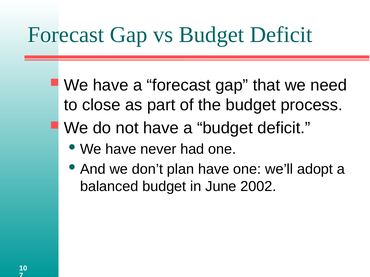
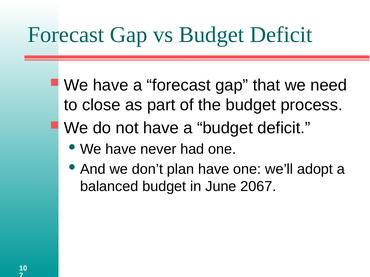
2002: 2002 -> 2067 (258, 187)
